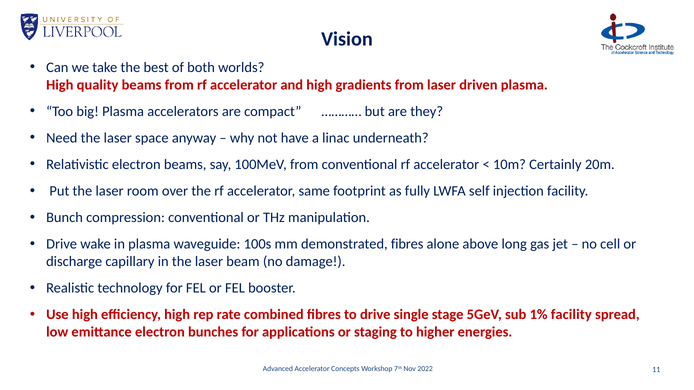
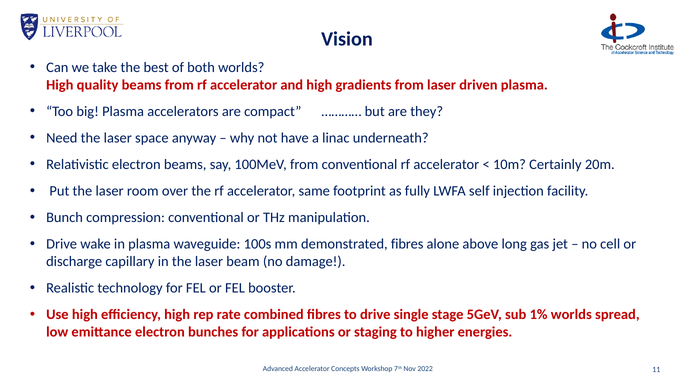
1% facility: facility -> worlds (571, 315)
